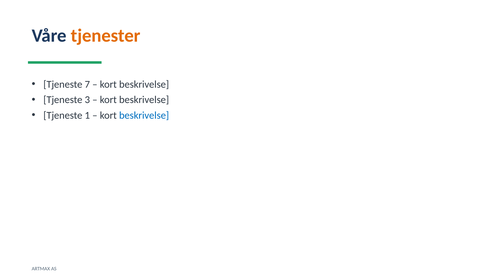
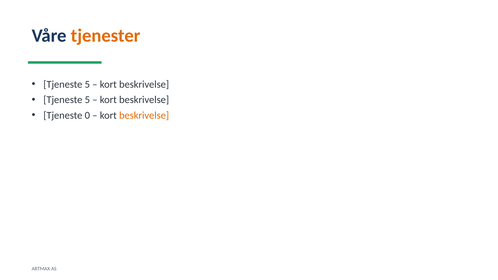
7: 7 -> 5 (87, 84)
3: 3 -> 5 (87, 100)
1: 1 -> 0 (87, 115)
beskrivelse colour: blue -> orange (144, 115)
